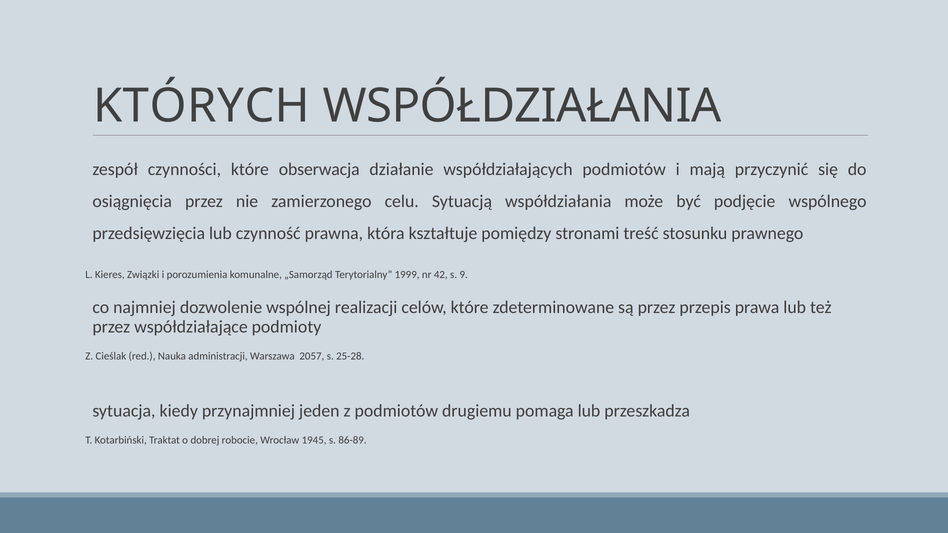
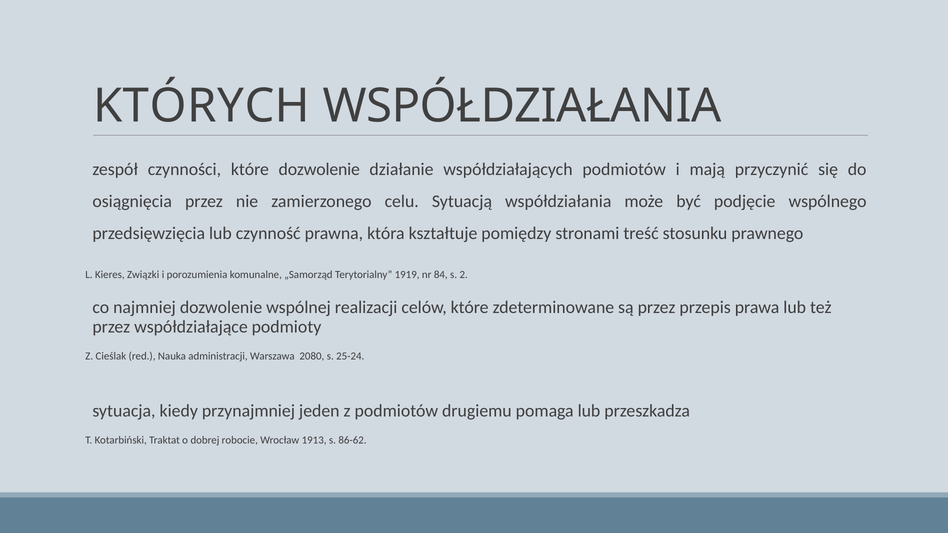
które obserwacja: obserwacja -> dozwolenie (319, 170)
1999: 1999 -> 1919 (407, 275)
42: 42 -> 84 (441, 275)
9: 9 -> 2 (464, 275)
2057: 2057 -> 2080 (312, 356)
25-28: 25-28 -> 25-24 (350, 356)
1945: 1945 -> 1913 (314, 440)
86-89: 86-89 -> 86-62 (352, 440)
